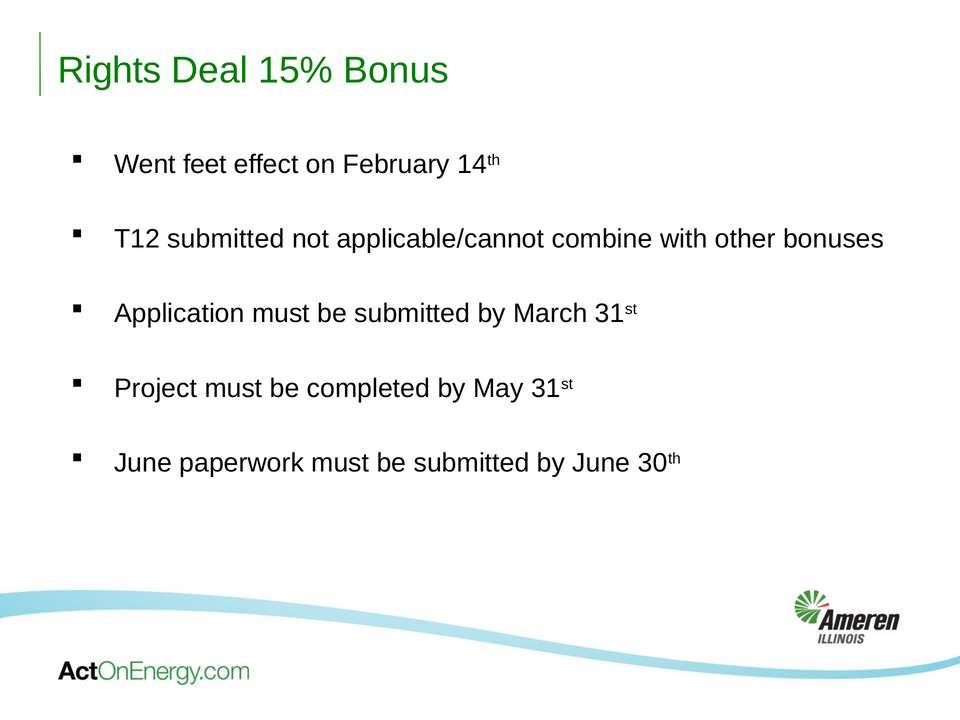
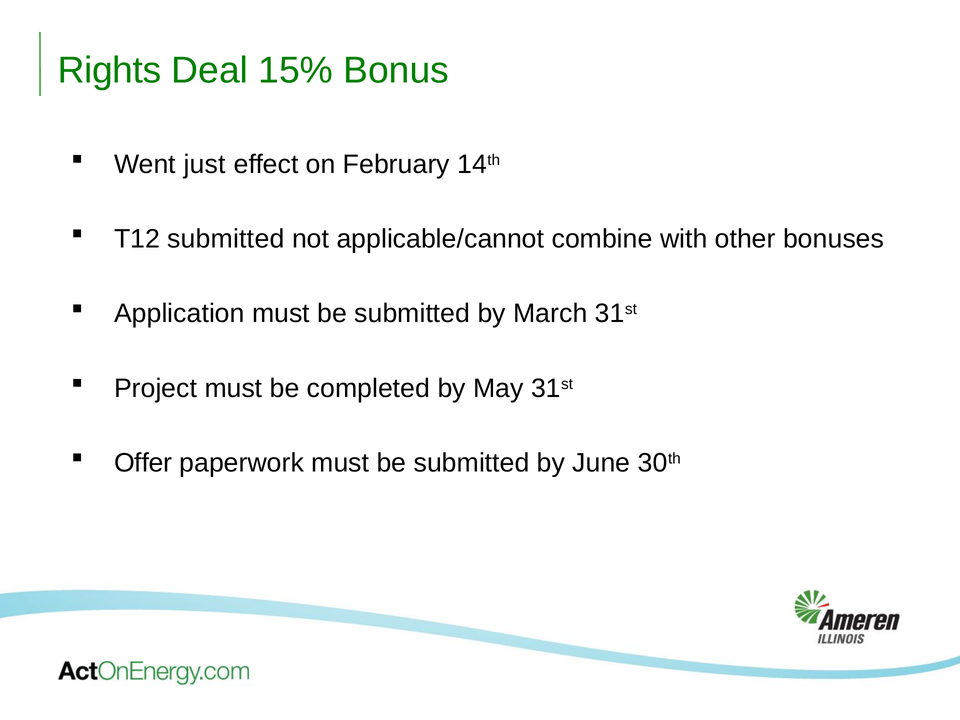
feet: feet -> just (205, 164)
June: June -> Offer (143, 463)
